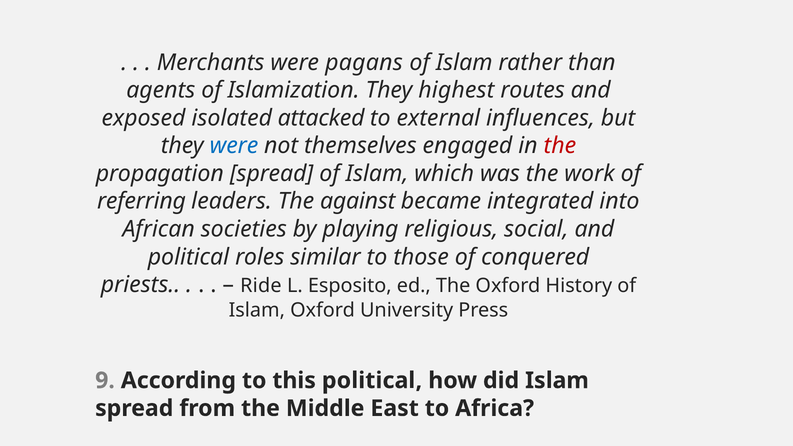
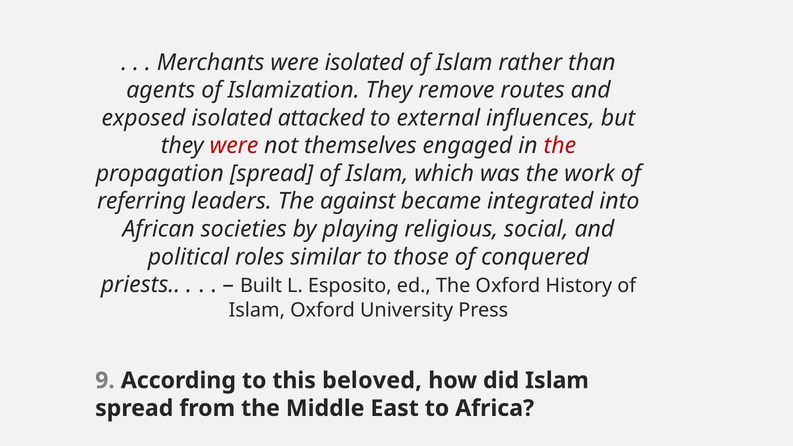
were pagans: pagans -> isolated (364, 63)
highest: highest -> remove (456, 90)
were colour: blue -> red (234, 146)
Ride: Ride -> Built (261, 286)
this political: political -> beloved (372, 381)
